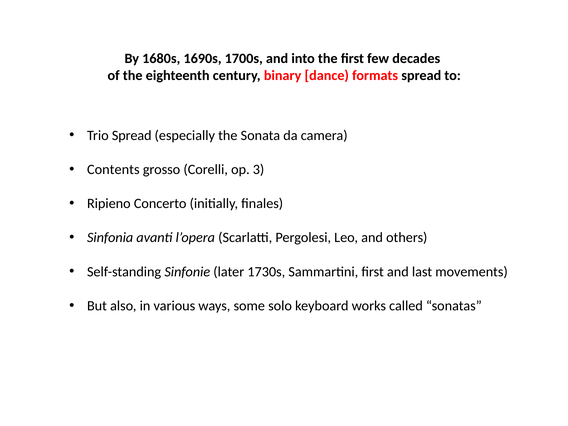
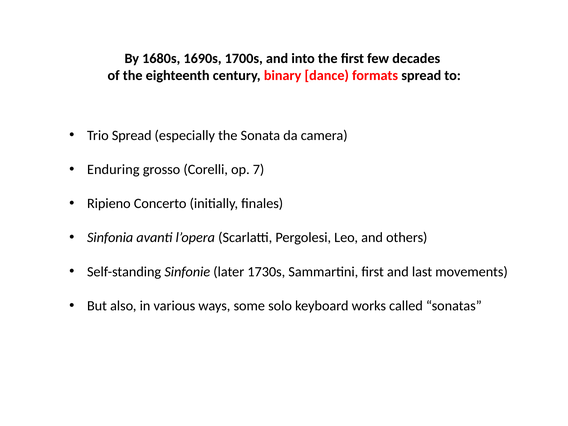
Contents: Contents -> Enduring (113, 169)
3: 3 -> 7 (259, 169)
